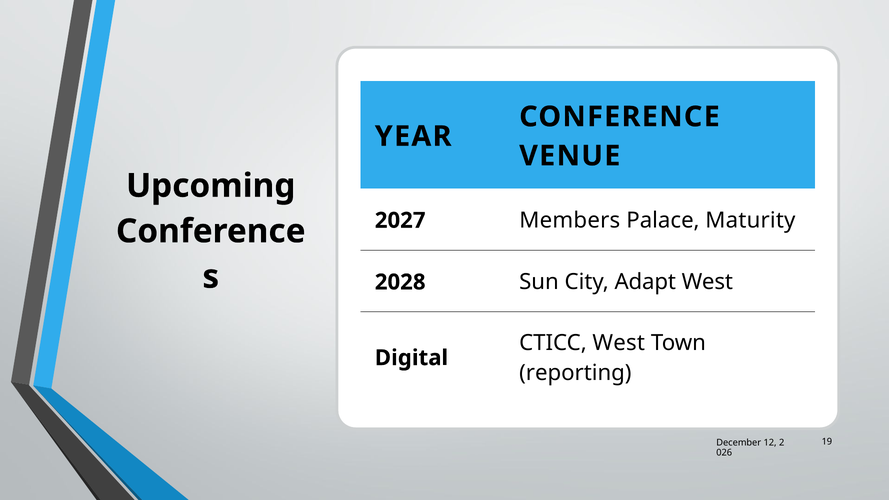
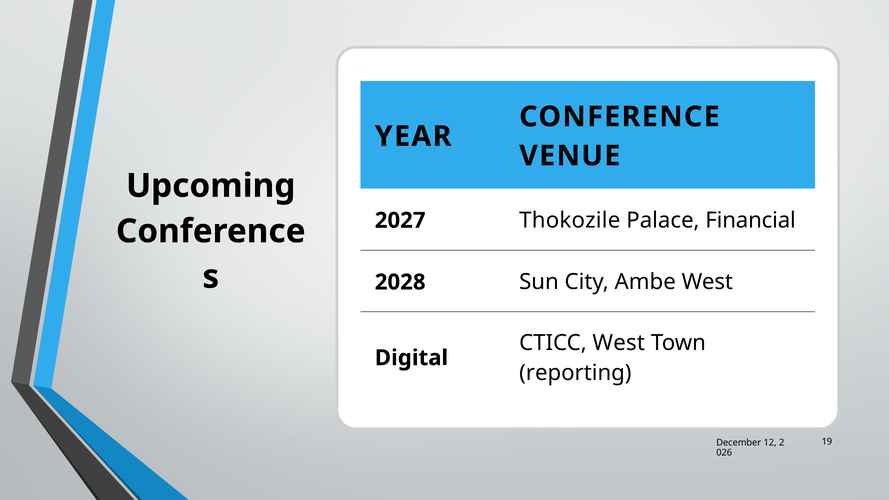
Members: Members -> Thokozile (570, 220)
Maturity: Maturity -> Financial (751, 220)
Adapt: Adapt -> Ambe (645, 282)
